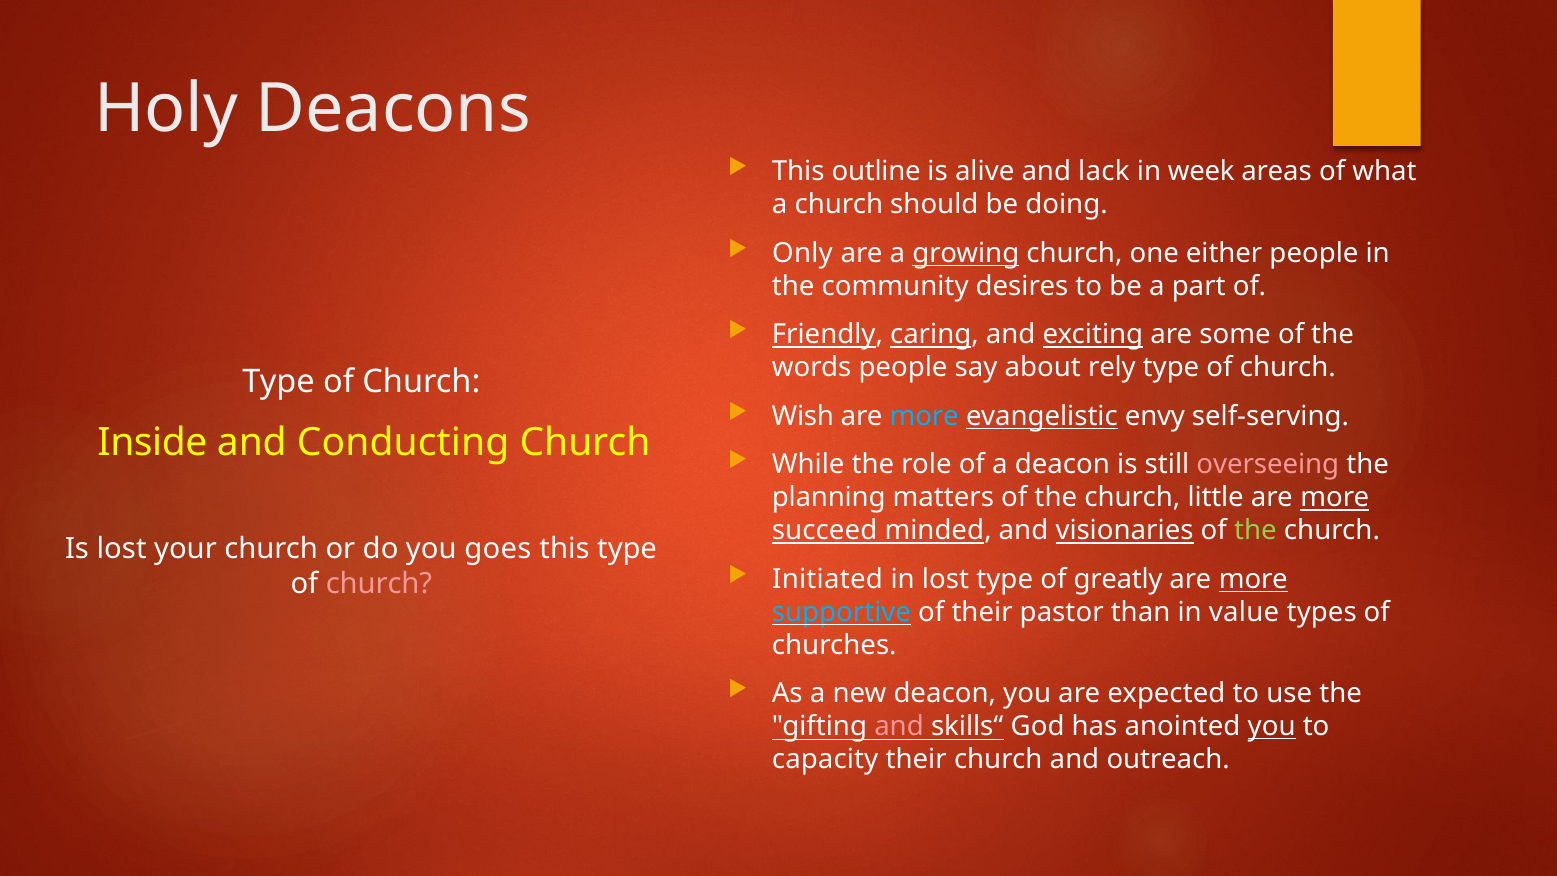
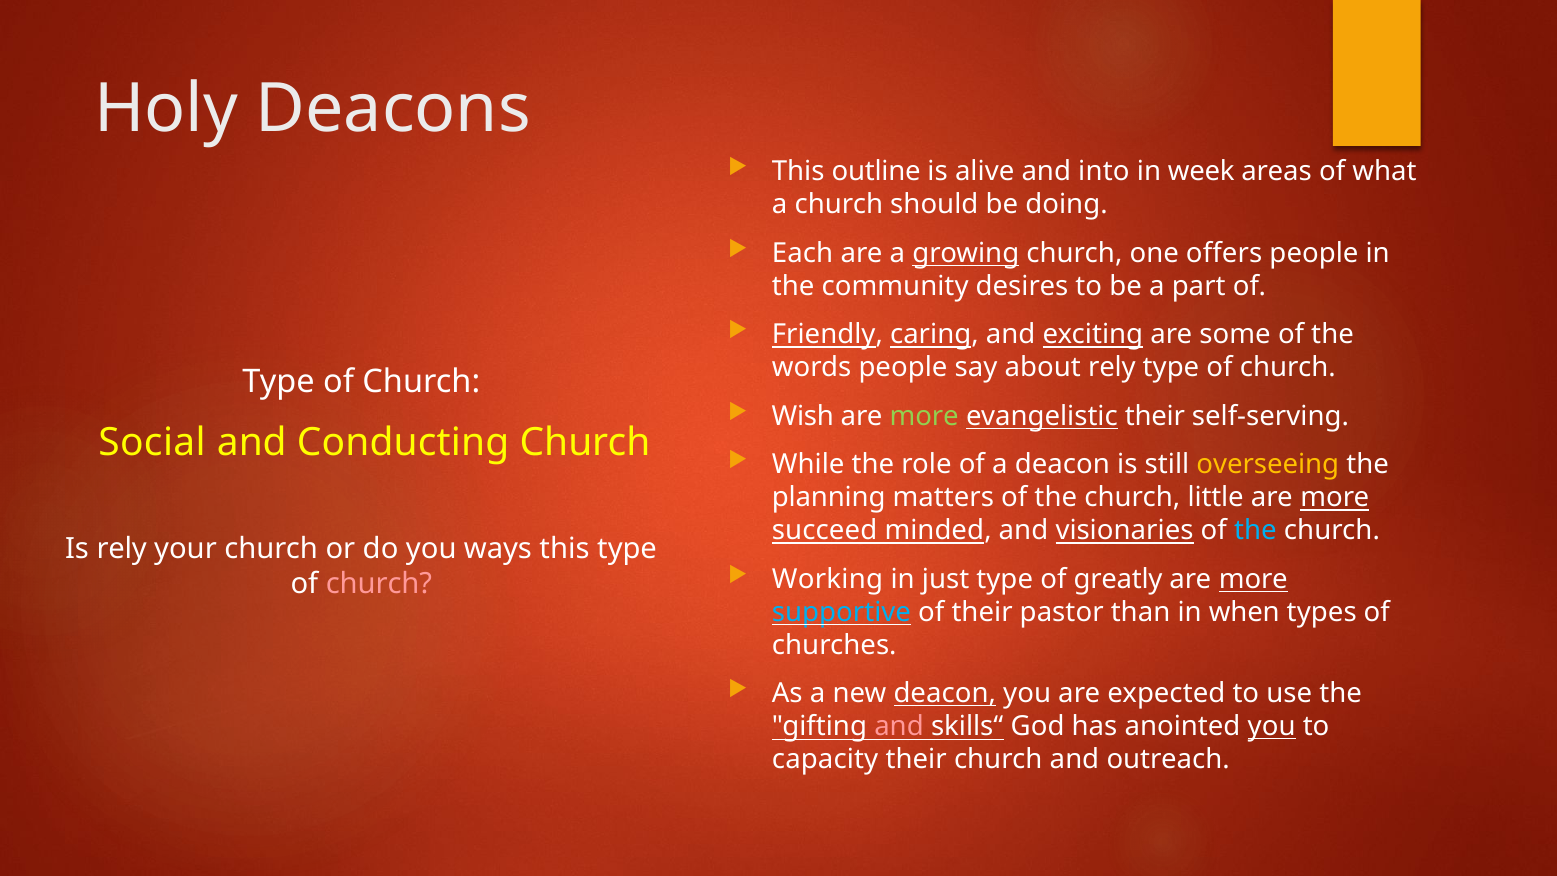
lack: lack -> into (1104, 172)
Only: Only -> Each (803, 253)
either: either -> offers (1224, 253)
more colour: light blue -> light green (924, 416)
evangelistic envy: envy -> their (1155, 416)
Inside: Inside -> Social (152, 442)
overseeing colour: pink -> yellow (1268, 464)
the colour: light green -> light blue (1255, 531)
Is lost: lost -> rely (122, 549)
goes: goes -> ways (498, 549)
Initiated: Initiated -> Working (828, 579)
in lost: lost -> just (946, 579)
value: value -> when (1244, 612)
deacon underline: none -> present (945, 693)
